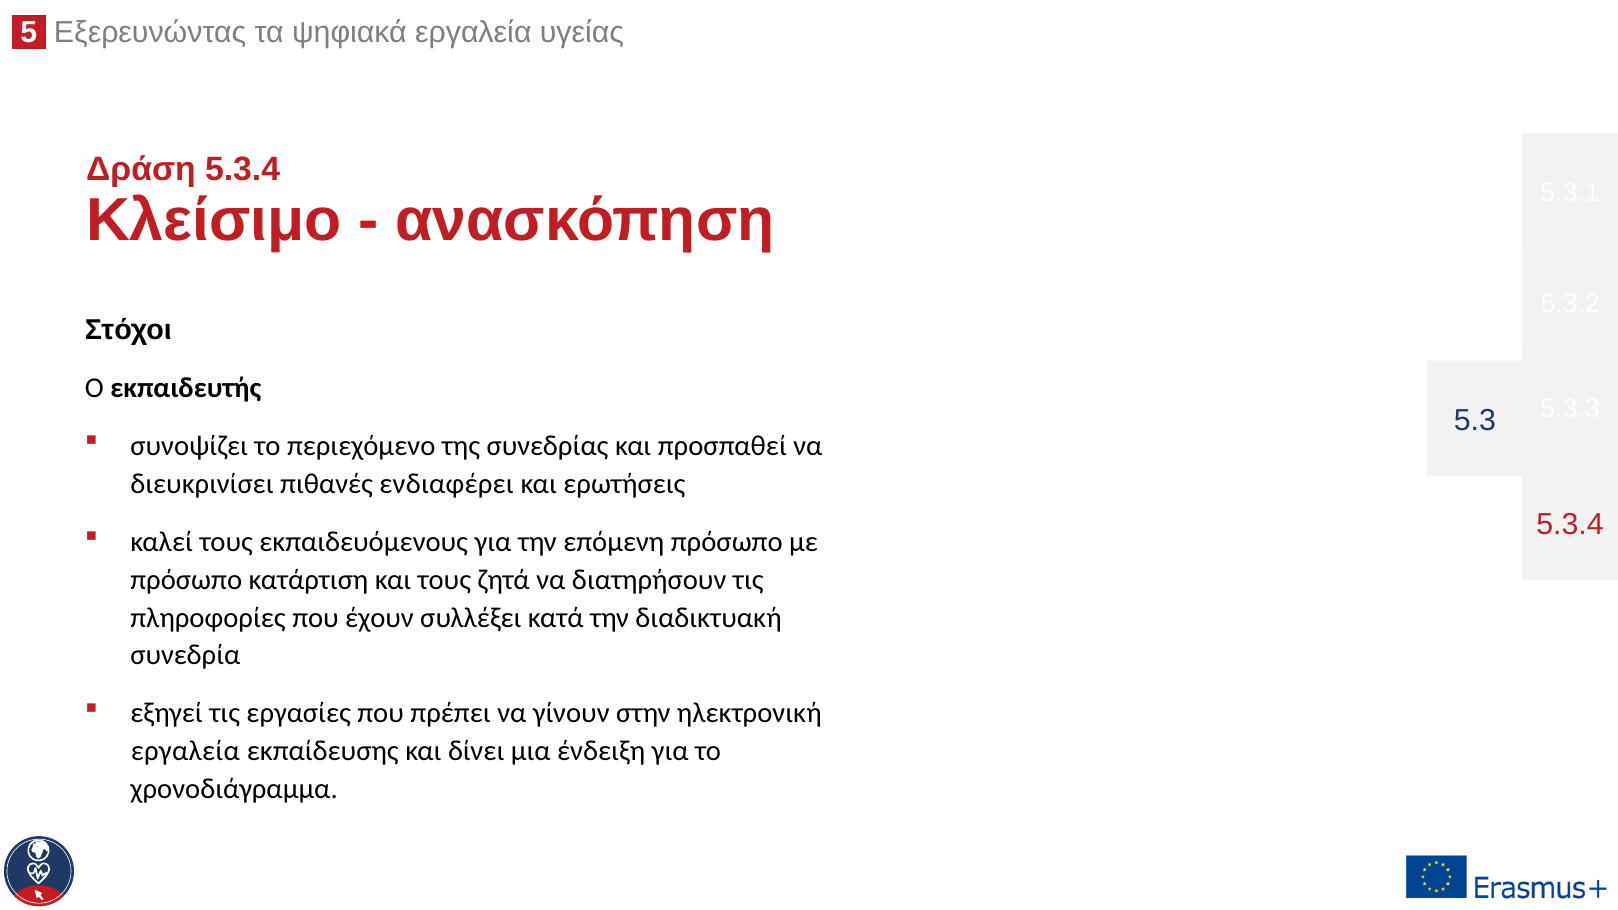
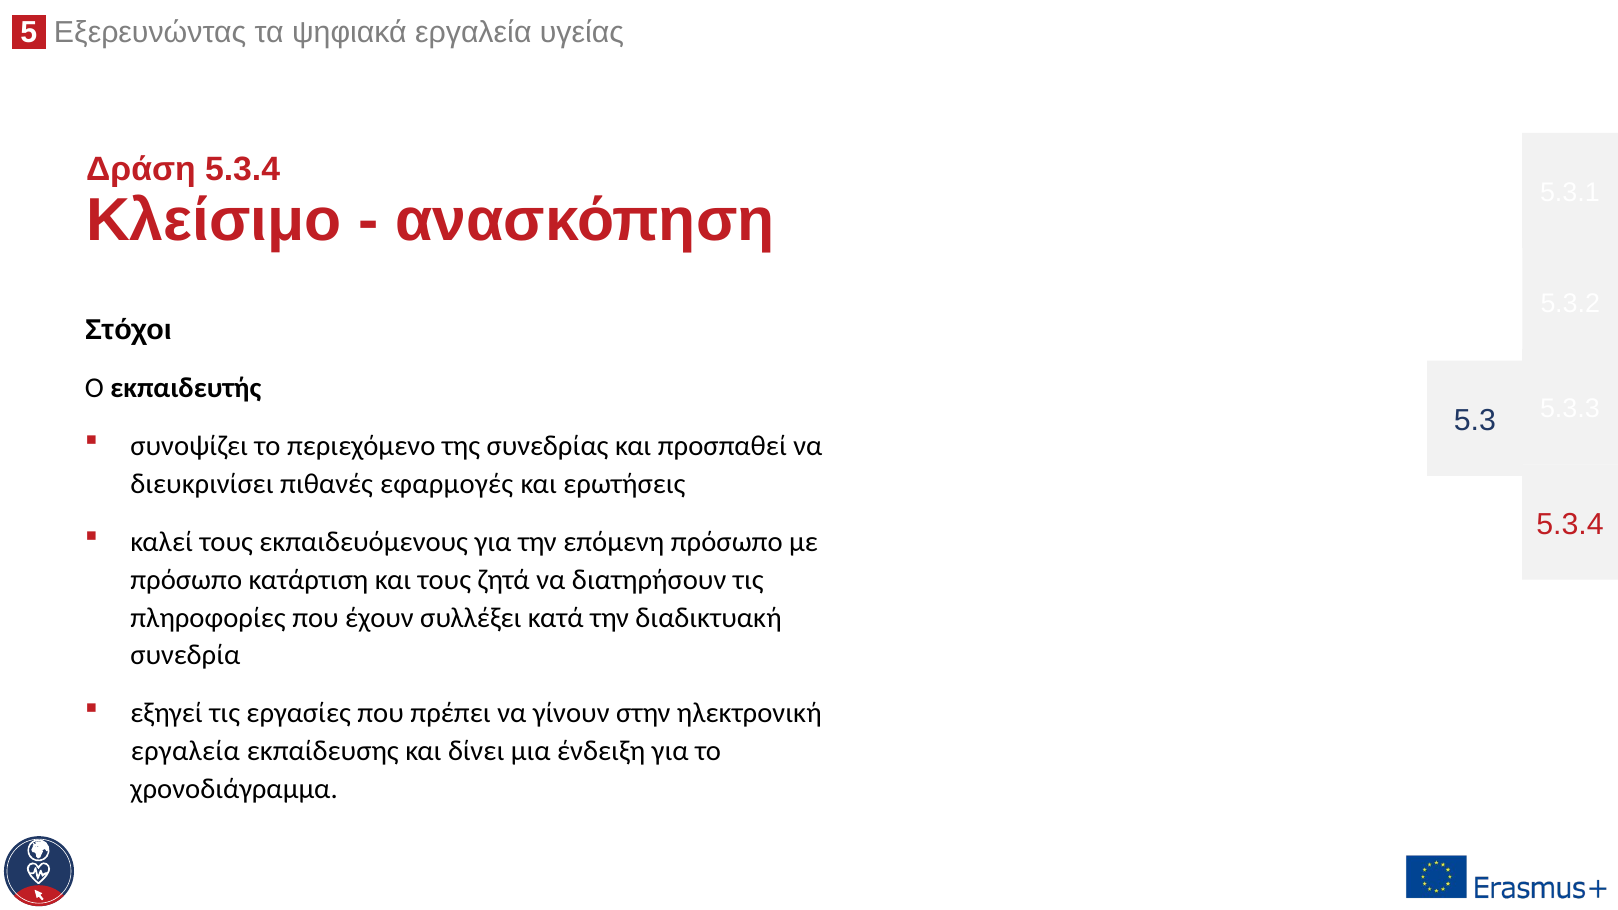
ενδιαφέρει: ενδιαφέρει -> εφαρμογές (447, 484)
